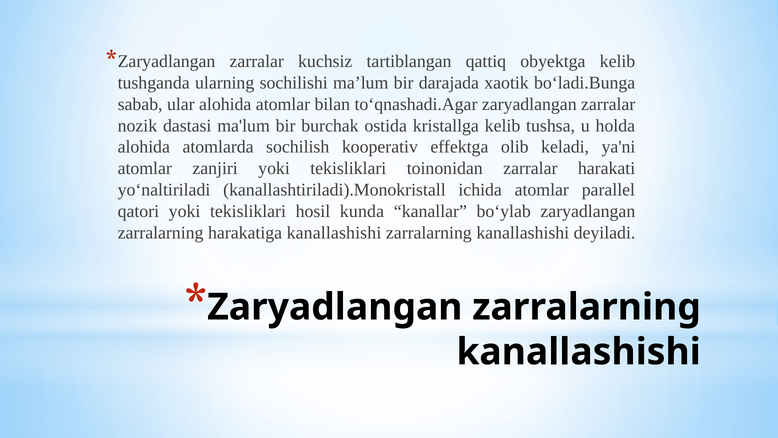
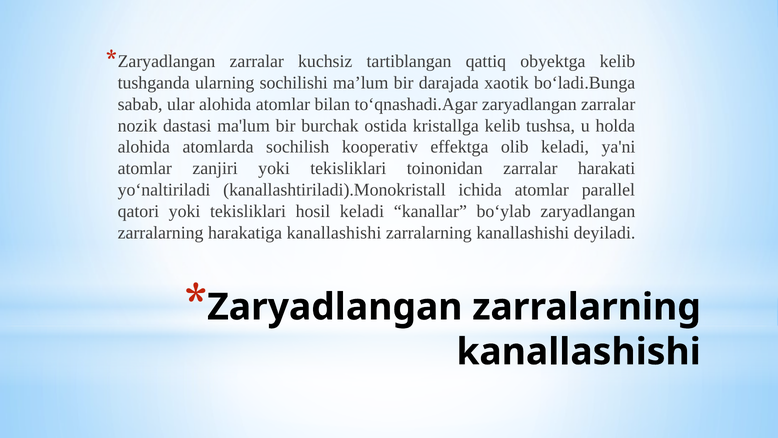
hosil kunda: kunda -> keladi (362, 211)
